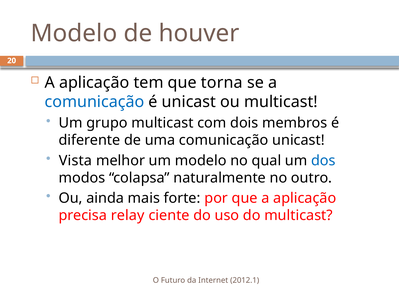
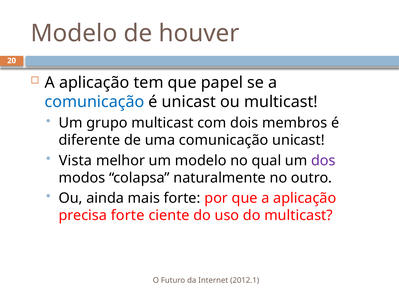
torna: torna -> papel (222, 83)
dos colour: blue -> purple (323, 161)
precisa relay: relay -> forte (128, 216)
